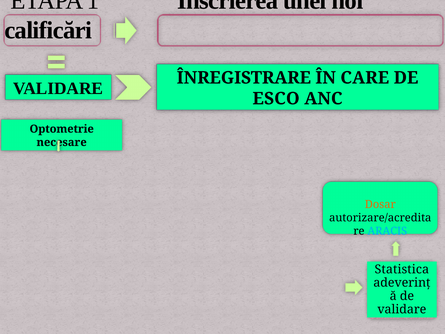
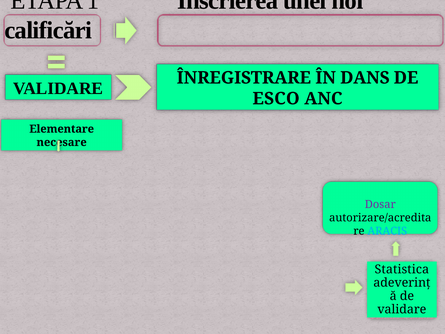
CARE: CARE -> DANS (365, 78)
Optometrie: Optometrie -> Elementare (62, 129)
Dosar colour: orange -> purple (380, 204)
